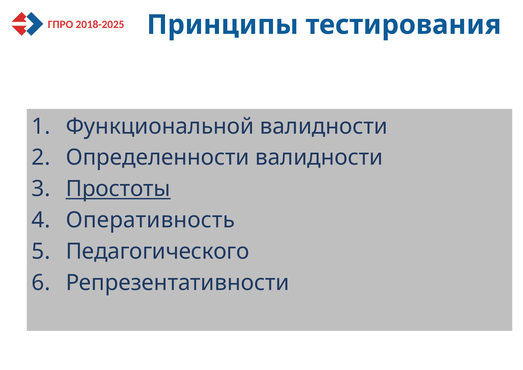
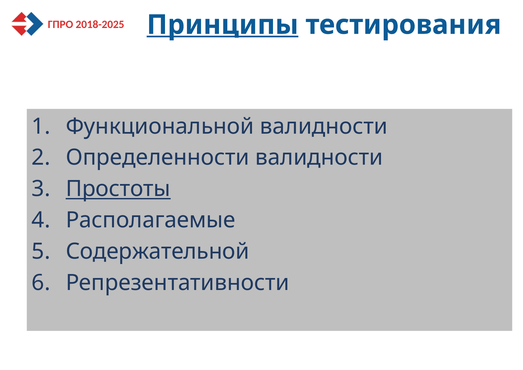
Принципы underline: none -> present (223, 25)
Оперативность: Оперативность -> Располагаемые (151, 220)
Педагогического: Педагогического -> Содержательной (158, 251)
